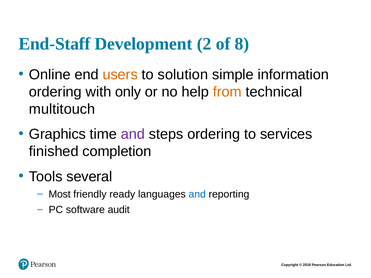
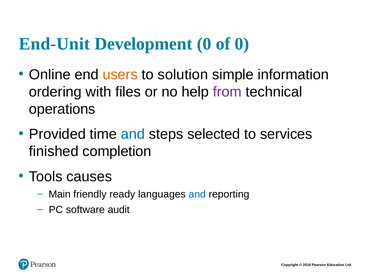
End-Staff: End-Staff -> End-Unit (54, 44)
Development 2: 2 -> 0 (204, 44)
of 8: 8 -> 0 (242, 44)
only: only -> files (128, 92)
from colour: orange -> purple (227, 92)
multitouch: multitouch -> operations (62, 109)
Graphics: Graphics -> Provided (57, 134)
and colour: purple -> blue (133, 134)
steps ordering: ordering -> selected (214, 134)
several: several -> causes (89, 177)
Most: Most -> Main (60, 194)
